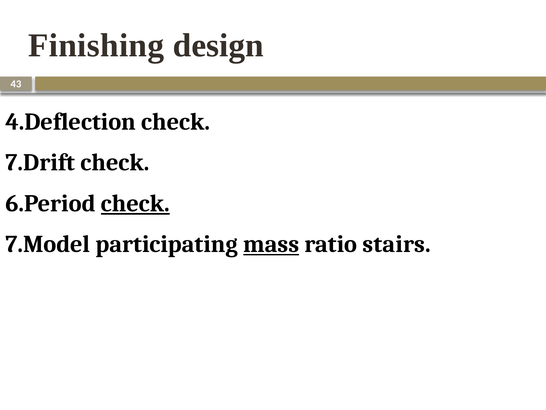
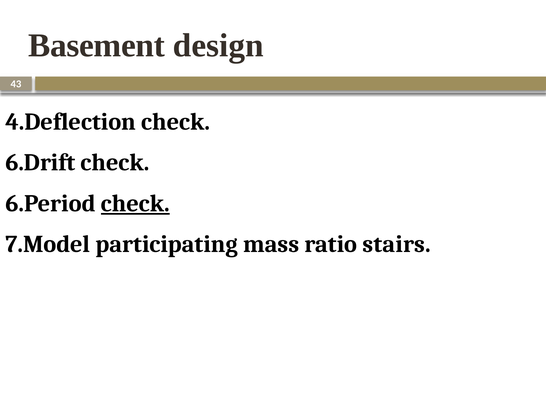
Finishing: Finishing -> Basement (96, 46)
7.Drift: 7.Drift -> 6.Drift (40, 162)
mass underline: present -> none (271, 244)
